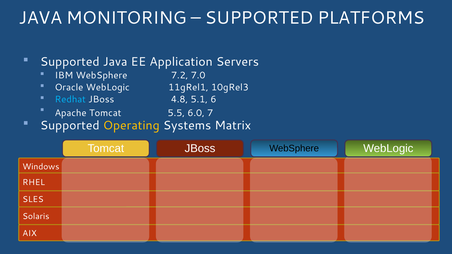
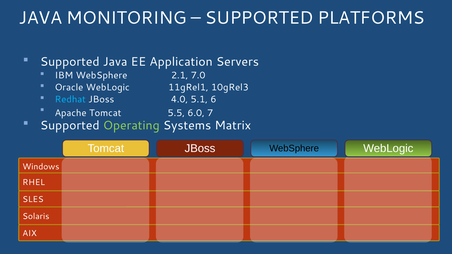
7.2: 7.2 -> 2.1 (180, 76)
4.8: 4.8 -> 4.0 (179, 100)
Operating colour: yellow -> light green (131, 126)
